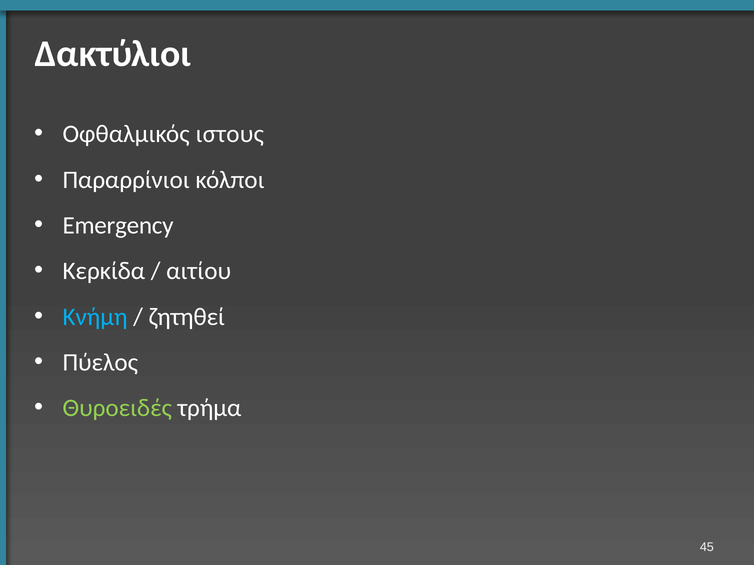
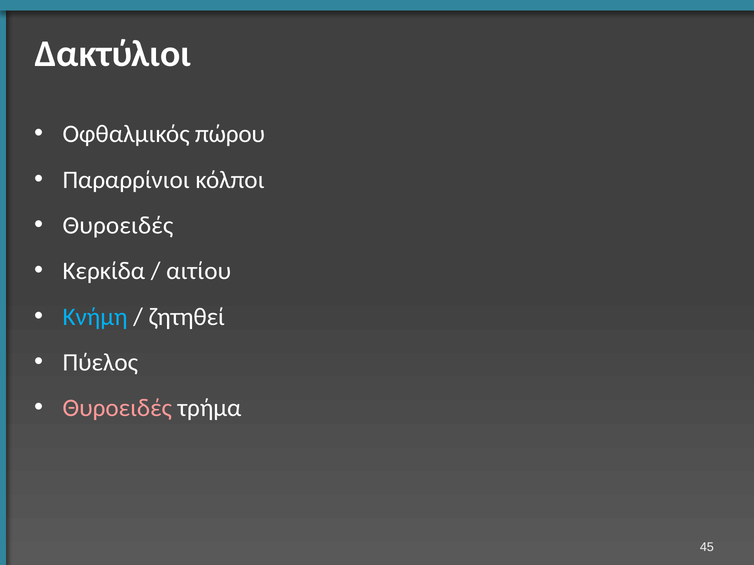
ιστους: ιστους -> πώρου (230, 134)
Emergency: Emergency -> Θυροειδές (118, 226)
Θυροειδές colour: light green -> pink (117, 408)
